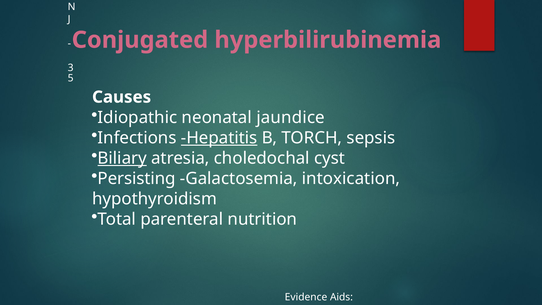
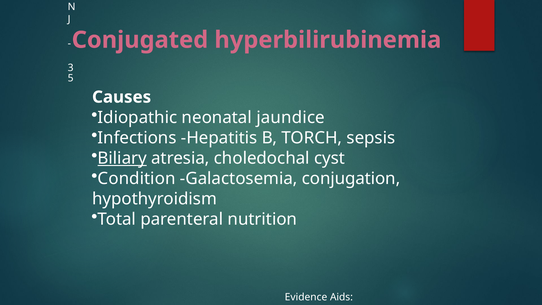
Hepatitis underline: present -> none (219, 138)
Persisting: Persisting -> Condition (137, 178)
intoxication: intoxication -> conjugation (351, 178)
